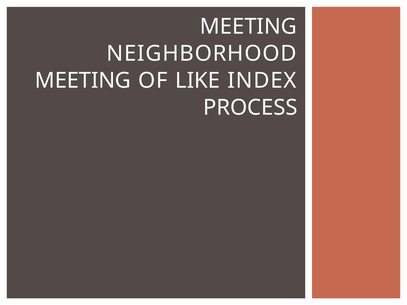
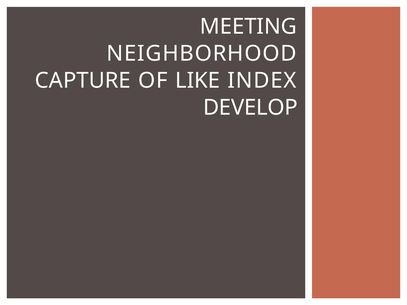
MEETING: MEETING -> CAPTURE (83, 81)
PROCESS: PROCESS -> DEVELOP (250, 108)
